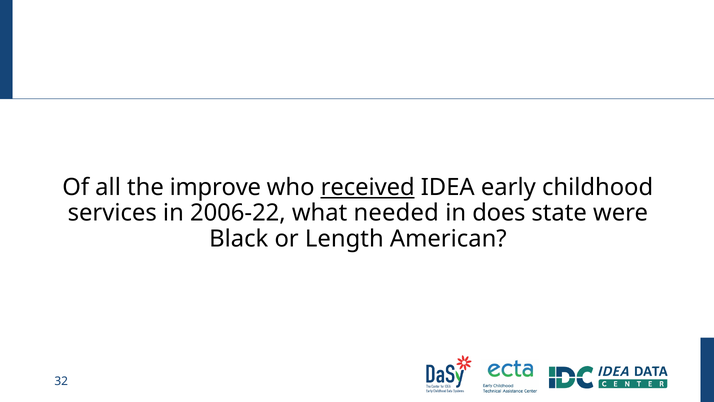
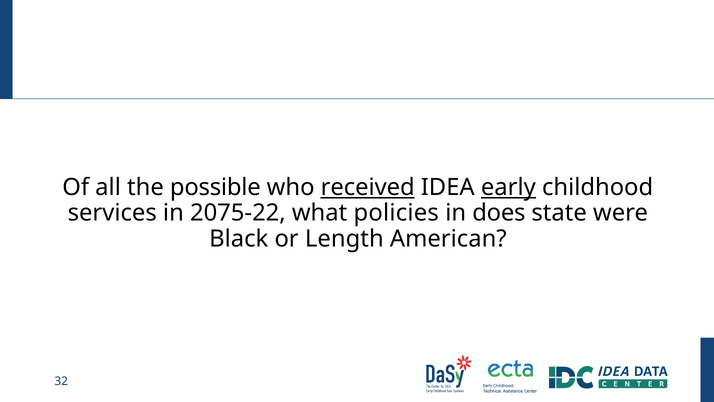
improve: improve -> possible (215, 187)
early underline: none -> present (508, 187)
2006-22: 2006-22 -> 2075-22 (238, 213)
needed: needed -> policies (396, 213)
